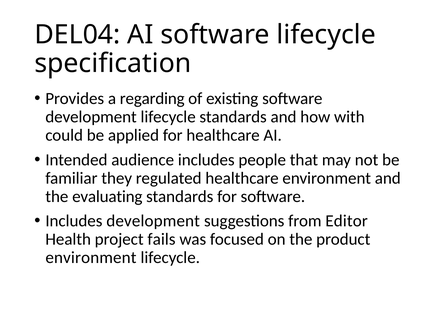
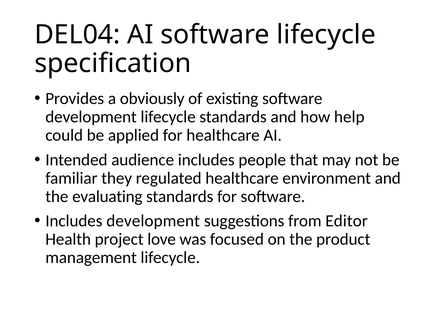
regarding: regarding -> obviously (152, 99)
with: with -> help (349, 117)
fails: fails -> love (162, 239)
environment: environment -> management (91, 258)
